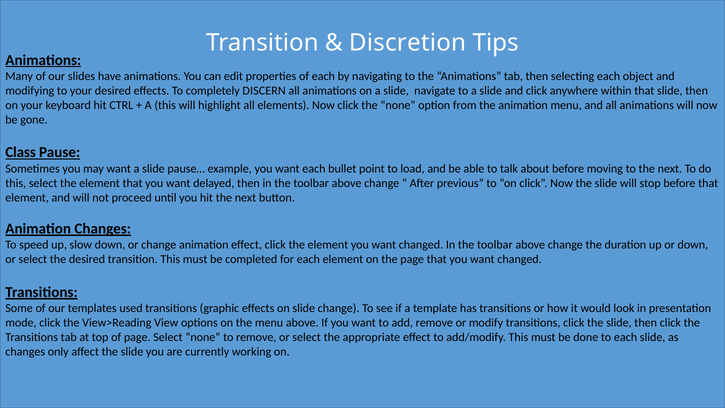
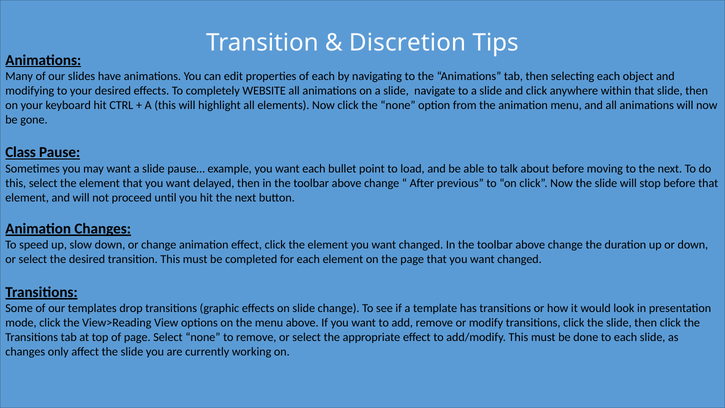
DISCERN: DISCERN -> WEBSITE (264, 91)
used: used -> drop (131, 308)
